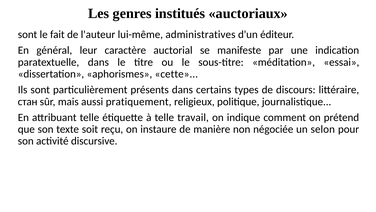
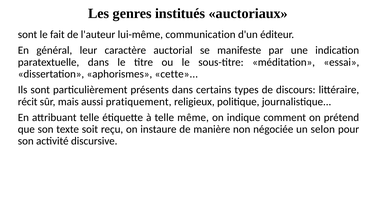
administratives: administratives -> communication (201, 34)
стан: стан -> récit (28, 101)
travail: travail -> même (193, 117)
